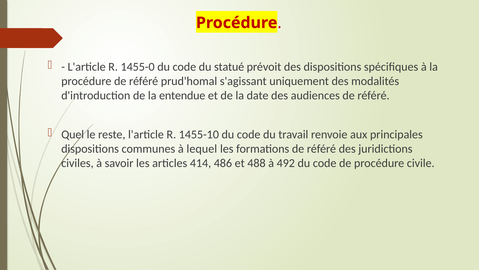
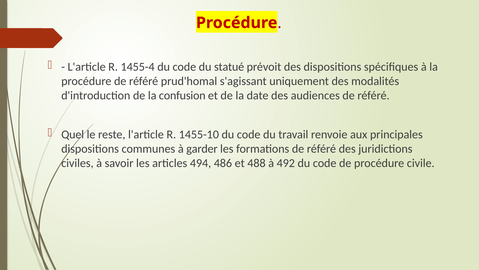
1455-0: 1455-0 -> 1455-4 (138, 67)
entendue: entendue -> confusion (182, 95)
lequel: lequel -> garder (202, 149)
414: 414 -> 494 (201, 163)
